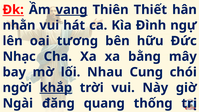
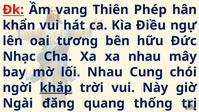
vang underline: present -> none (72, 10)
Thiết: Thiết -> Phép (150, 10)
nhằn: nhằn -> khẩn (19, 25)
Đình: Đình -> Điều (151, 25)
xa bằng: bằng -> nhau (145, 56)
